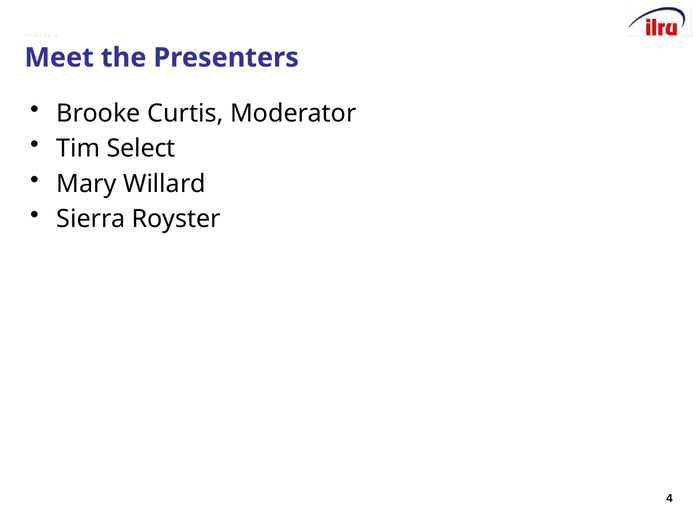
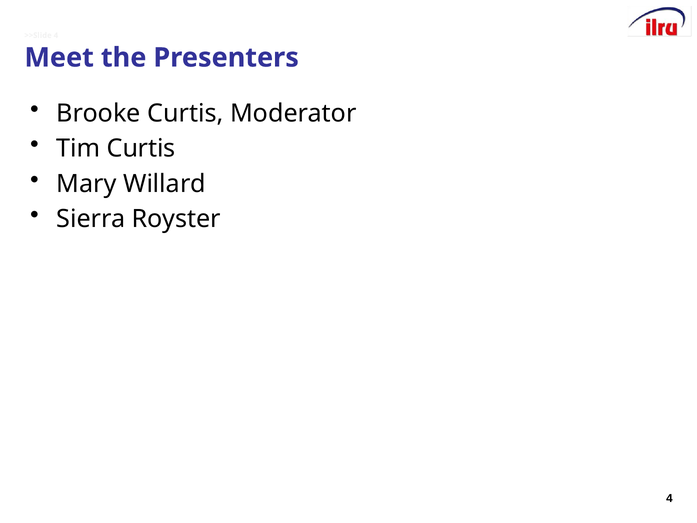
Tim Select: Select -> Curtis (141, 148)
